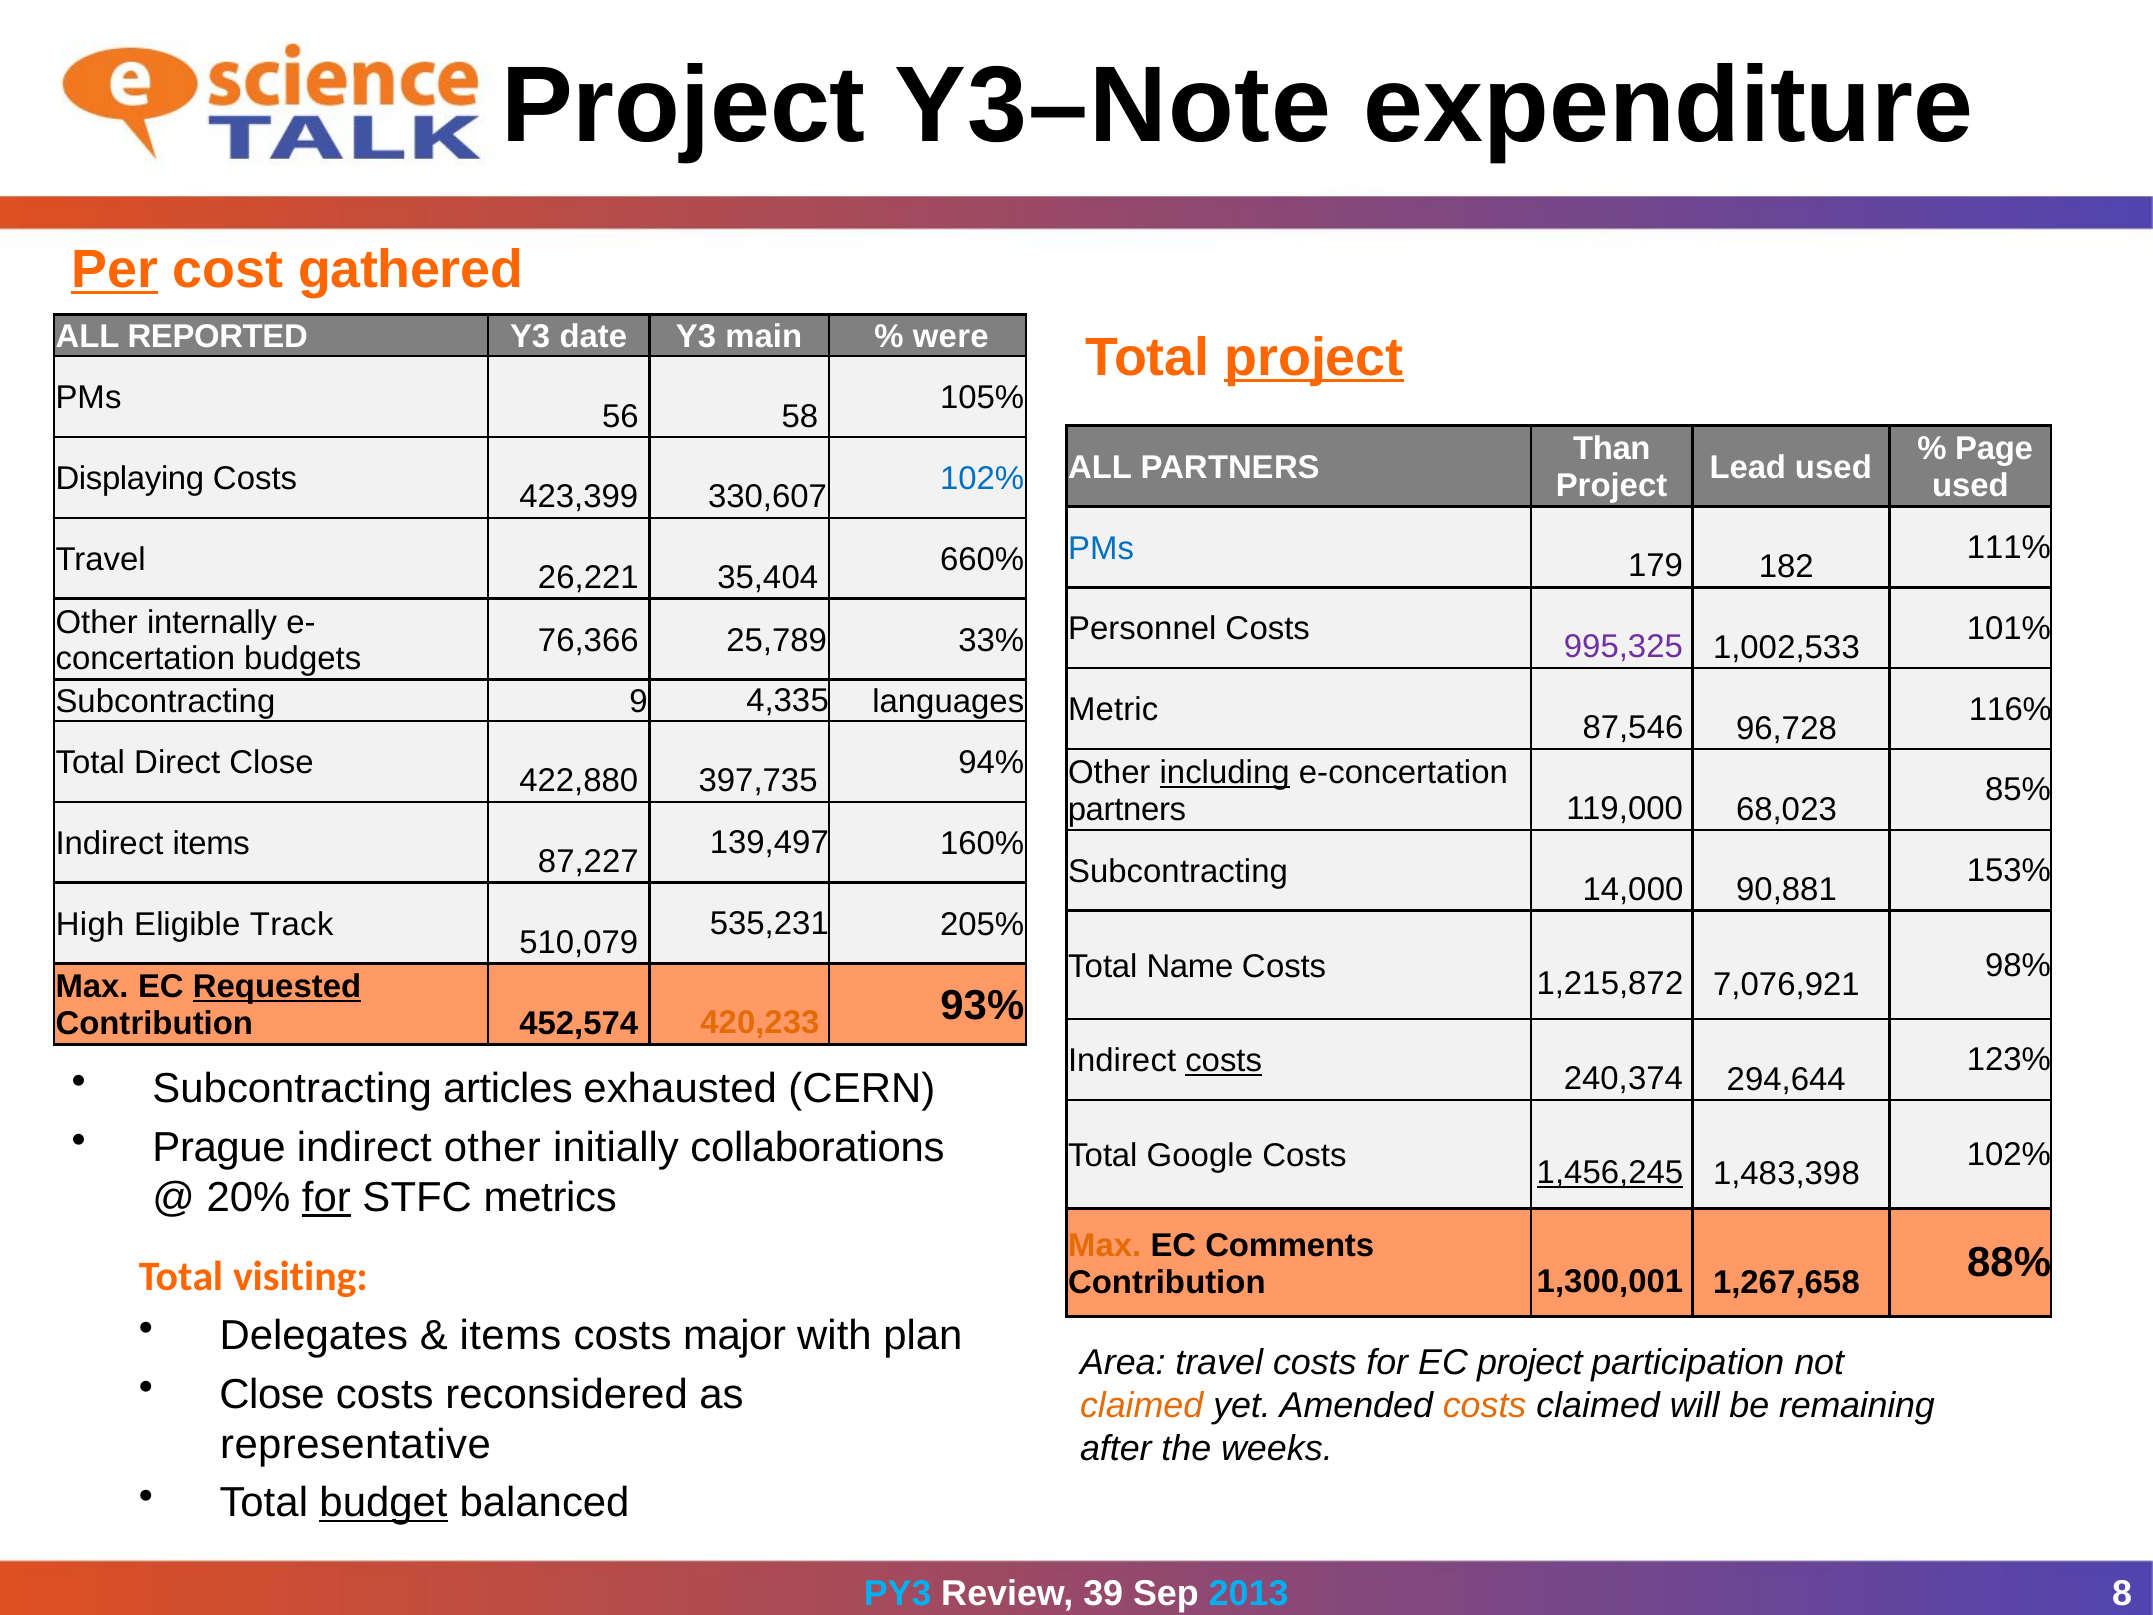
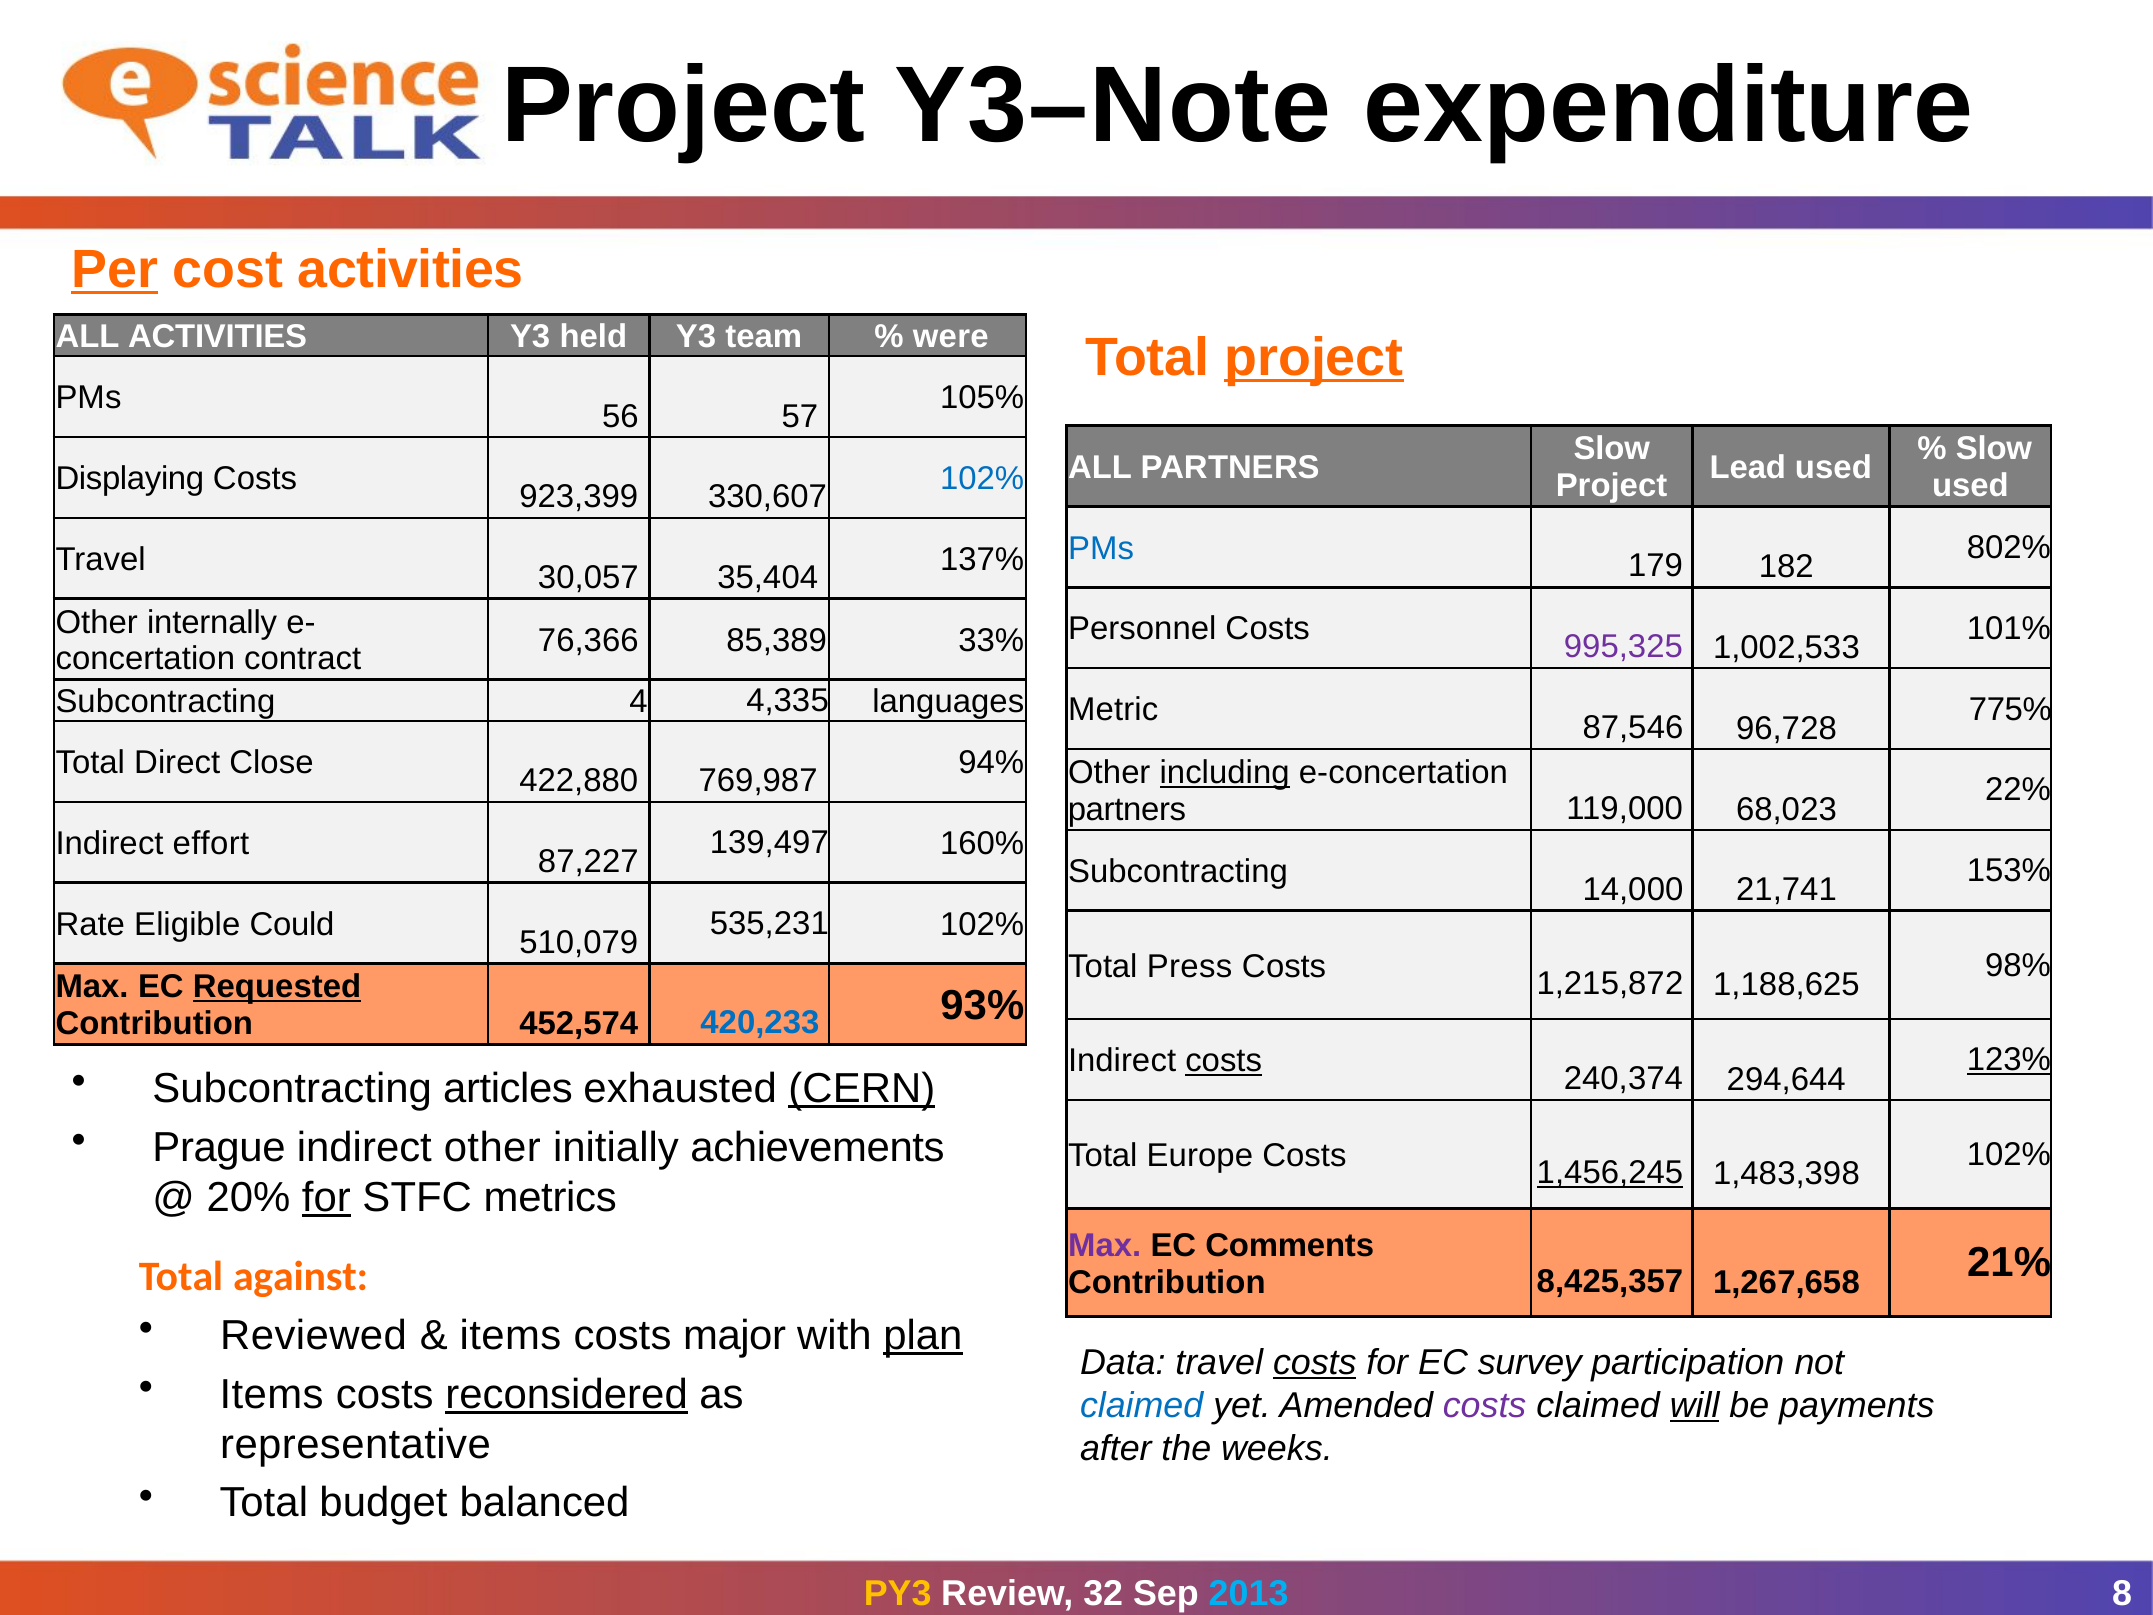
cost gathered: gathered -> activities (411, 270)
ALL REPORTED: REPORTED -> ACTIVITIES (218, 337)
date: date -> held (593, 337)
main: main -> team (764, 337)
58: 58 -> 57 (800, 416)
Than: Than -> Slow (1612, 449)
Page: Page -> Slow (1994, 449)
423,399: 423,399 -> 923,399 (579, 497)
111%: 111% -> 802% (2009, 547)
660%: 660% -> 137% (982, 560)
26,221: 26,221 -> 30,057 (588, 578)
25,789: 25,789 -> 85,389 (777, 640)
budgets: budgets -> contract (303, 659)
9: 9 -> 4 (639, 702)
116%: 116% -> 775% (2010, 709)
397,735: 397,735 -> 769,987 (758, 781)
85%: 85% -> 22% (2018, 790)
Indirect items: items -> effort (211, 844)
90,881: 90,881 -> 21,741 (1786, 890)
535,231 205%: 205% -> 102% (982, 924)
High: High -> Rate (90, 924)
Track: Track -> Could (292, 924)
Name: Name -> Press (1190, 966)
7,076,921: 7,076,921 -> 1,188,625 (1786, 985)
420,233 colour: orange -> blue (760, 1023)
123% underline: none -> present (2009, 1060)
CERN underline: none -> present (862, 1088)
collaborations: collaborations -> achievements (818, 1147)
Google: Google -> Europe (1200, 1155)
Max colour: orange -> purple (1105, 1245)
visiting: visiting -> against (301, 1277)
1,300,001: 1,300,001 -> 8,425,357 (1610, 1281)
88%: 88% -> 21% (2009, 1263)
Delegates: Delegates -> Reviewed (314, 1335)
plan underline: none -> present (923, 1335)
Area: Area -> Data (1123, 1362)
costs underline: none -> present (1315, 1362)
EC project: project -> survey (1530, 1362)
Close: Close -> Items (272, 1394)
reconsidered underline: none -> present (567, 1394)
claimed colour: orange -> blue (1142, 1406)
costs colour: orange -> purple (1485, 1406)
will underline: none -> present (1695, 1406)
remaining: remaining -> payments (1857, 1406)
budget underline: present -> none (384, 1503)
PY3 colour: light blue -> yellow (898, 1593)
39: 39 -> 32 (1103, 1593)
